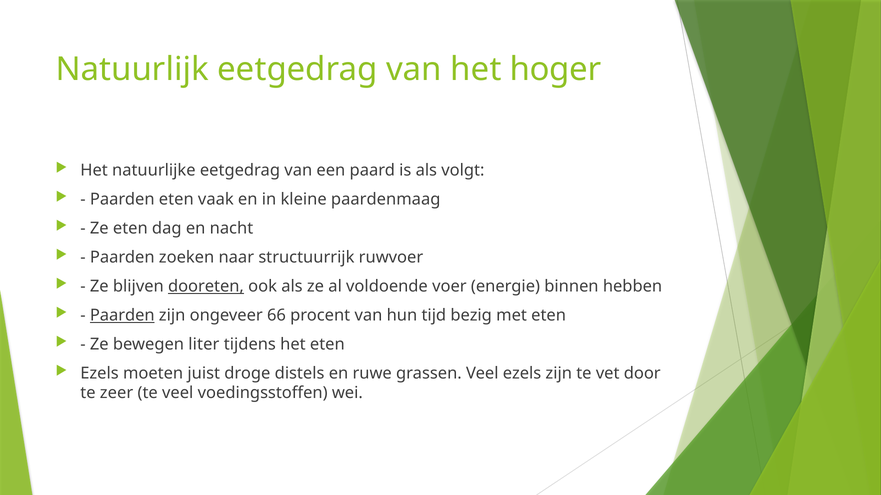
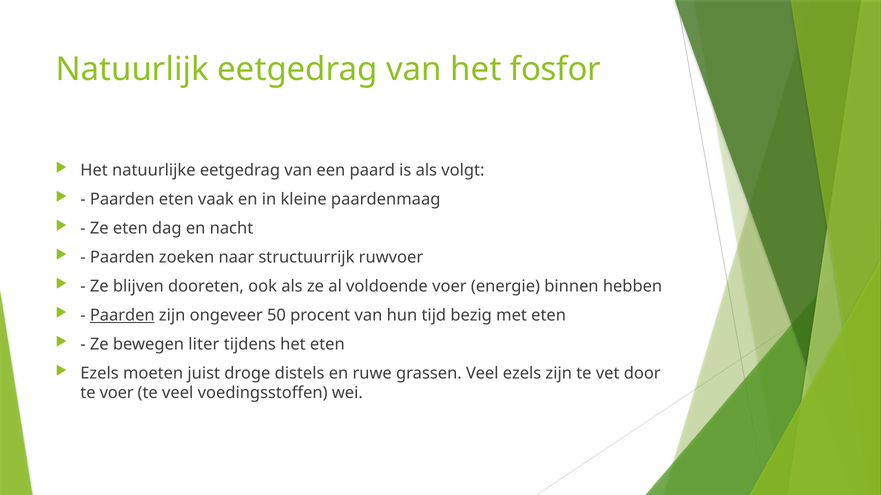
hoger: hoger -> fosfor (555, 69)
dooreten underline: present -> none (206, 287)
66: 66 -> 50 (277, 316)
te zeer: zeer -> voer (117, 393)
